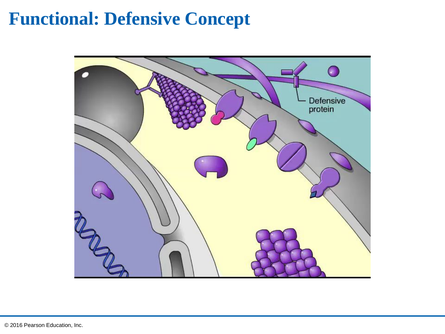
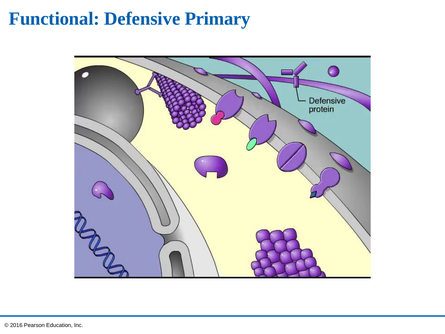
Concept: Concept -> Primary (218, 19)
